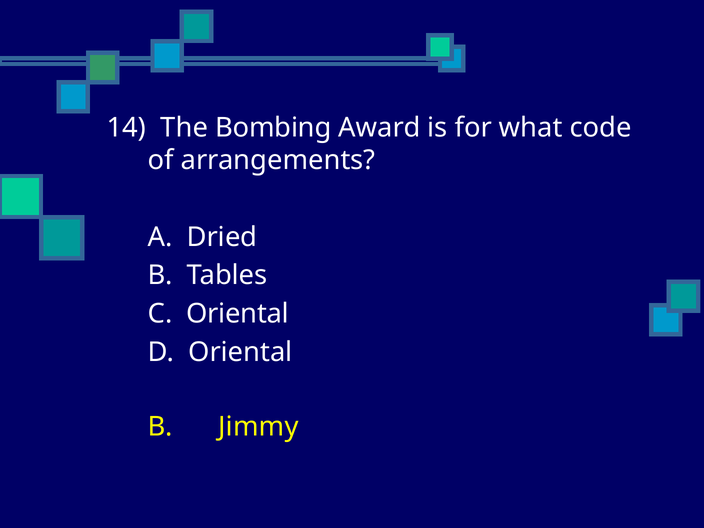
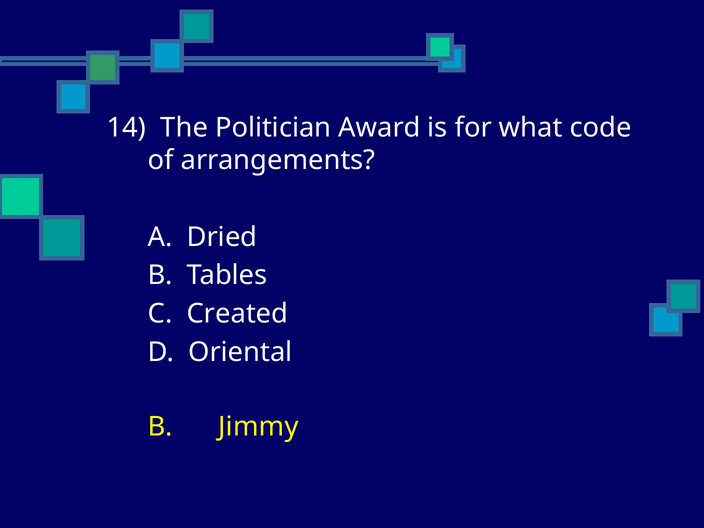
Bombing: Bombing -> Politician (273, 127)
C Oriental: Oriental -> Created (237, 314)
